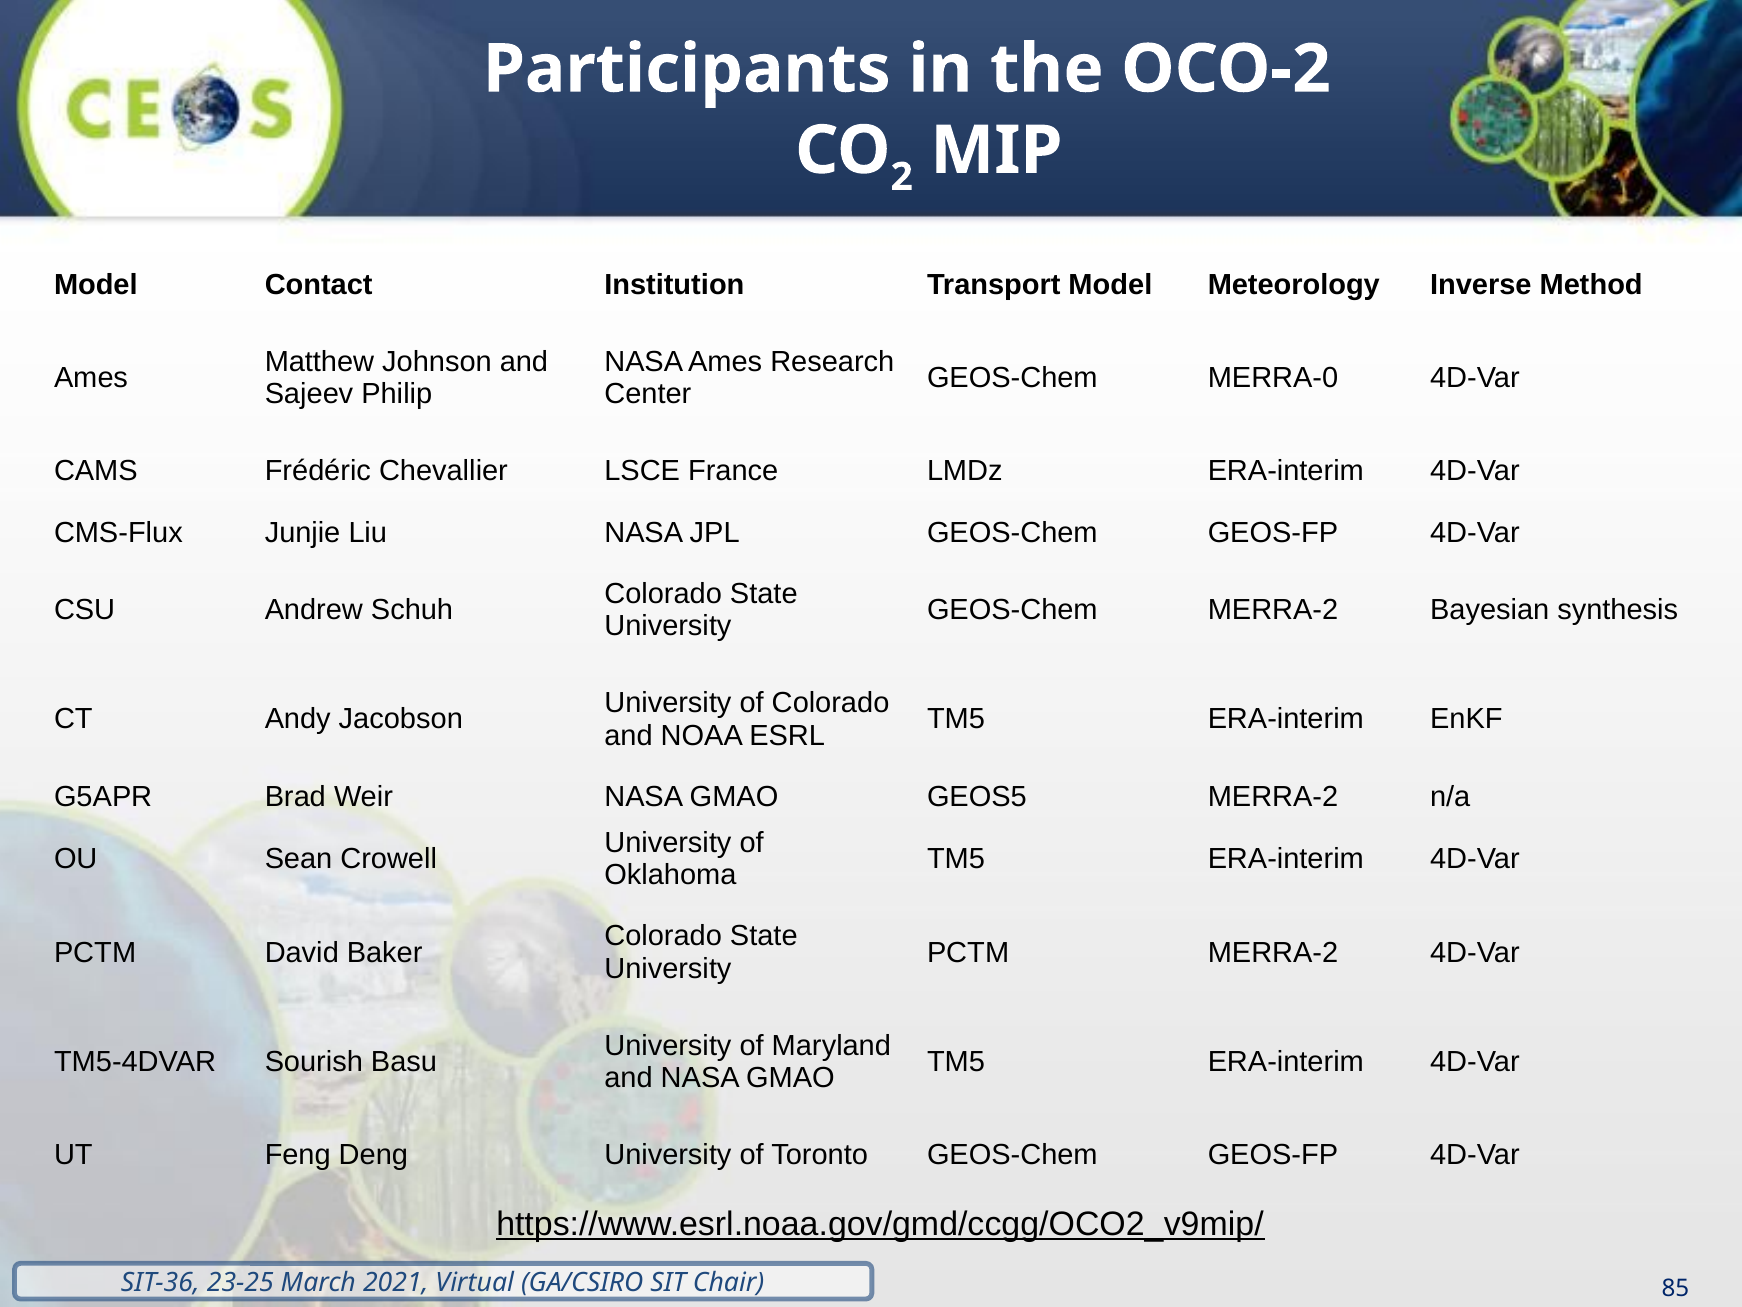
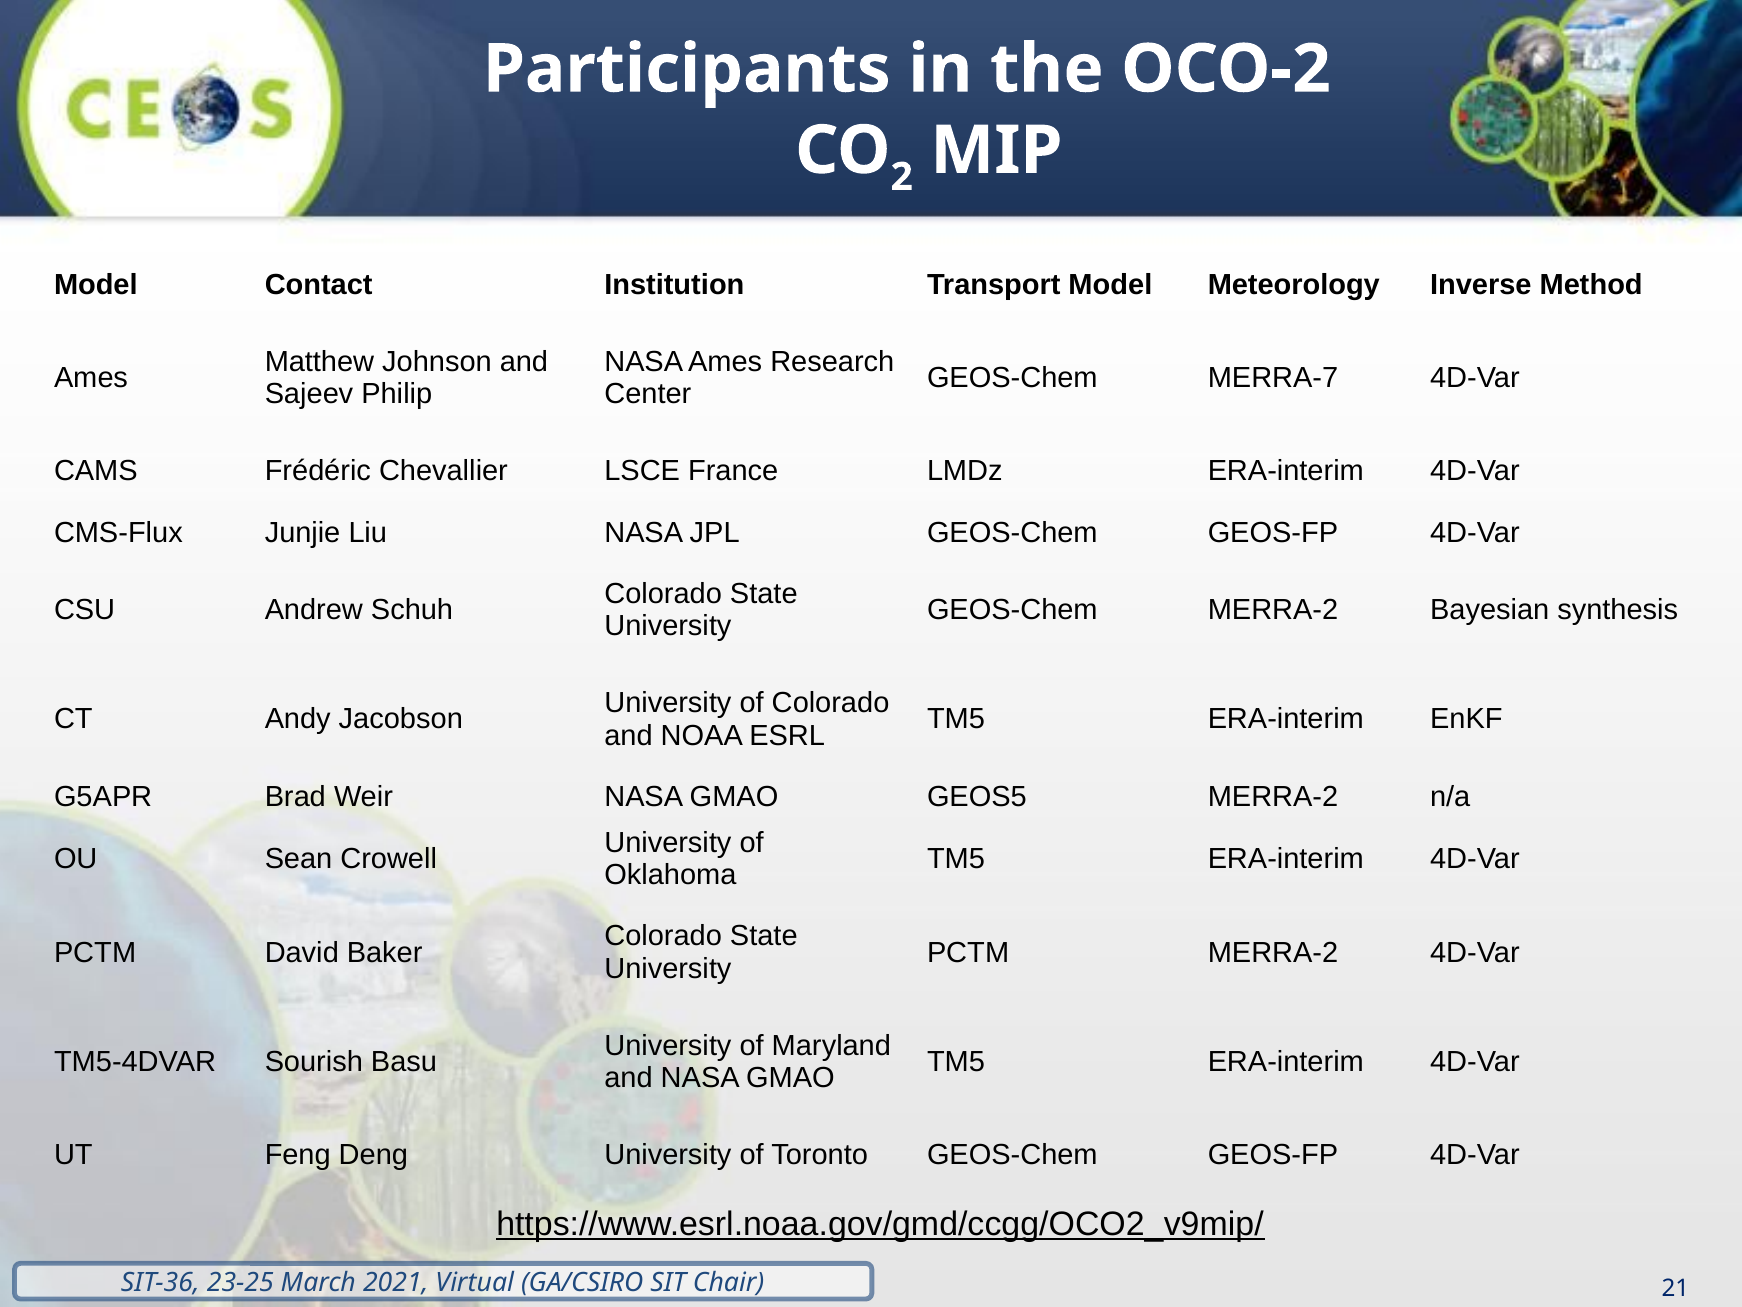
MERRA-0: MERRA-0 -> MERRA-7 (1273, 378)
85: 85 -> 21 (1675, 1288)
